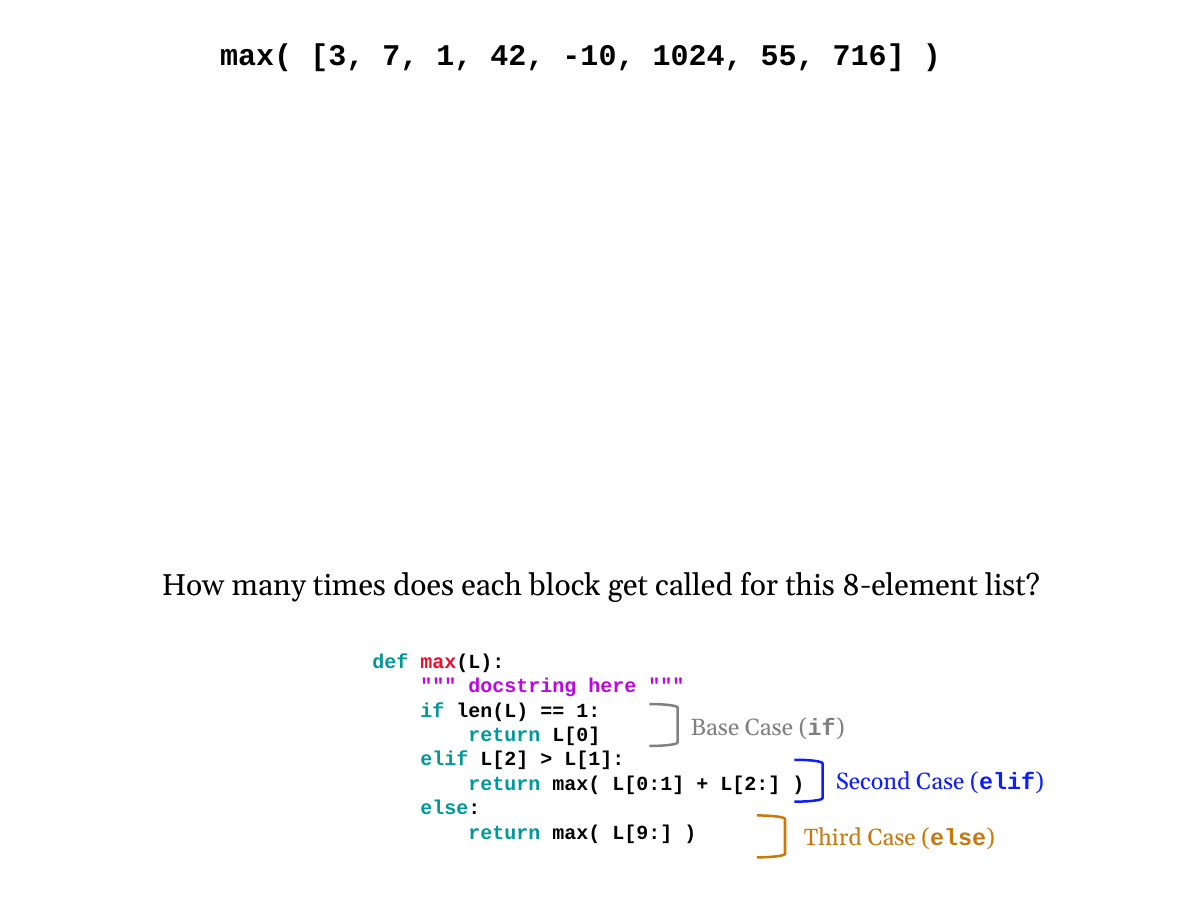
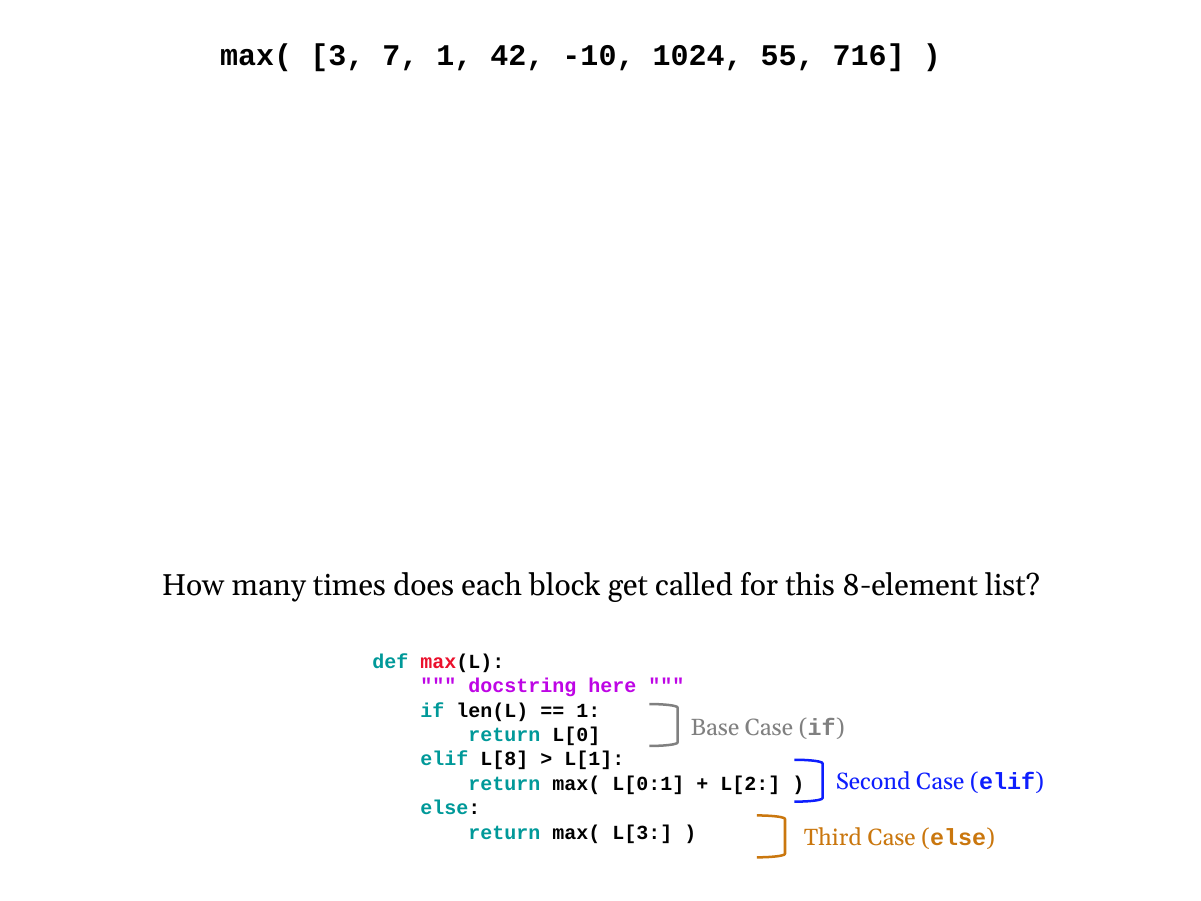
elif L[2: L[2 -> L[8 (504, 759)
L[9: L[9 -> L[3 (642, 832)
